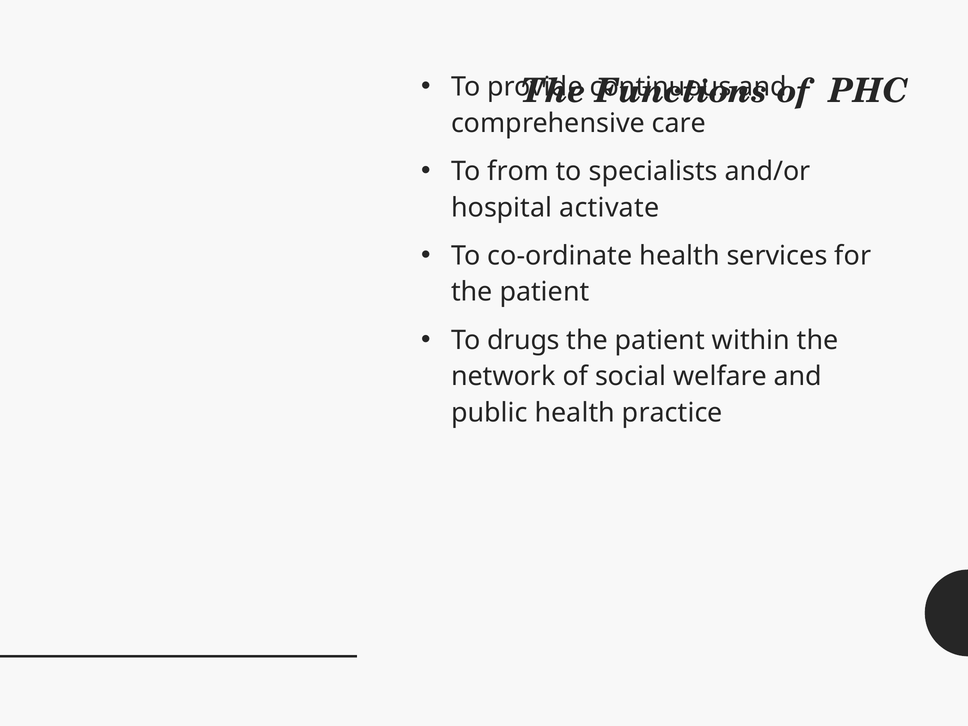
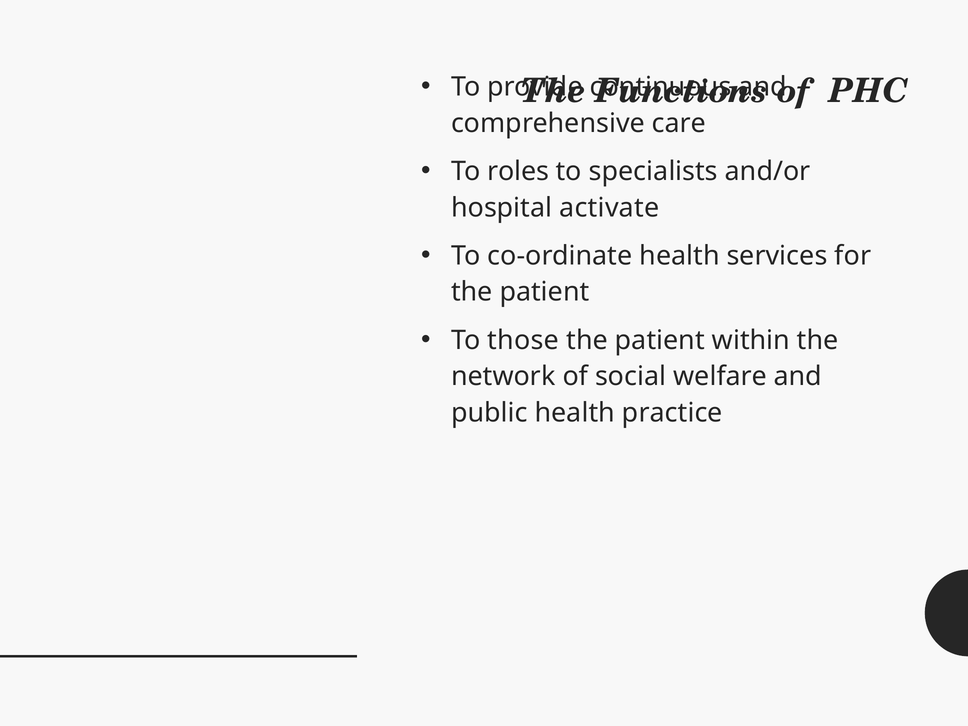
from: from -> roles (518, 171)
drugs: drugs -> those (523, 340)
